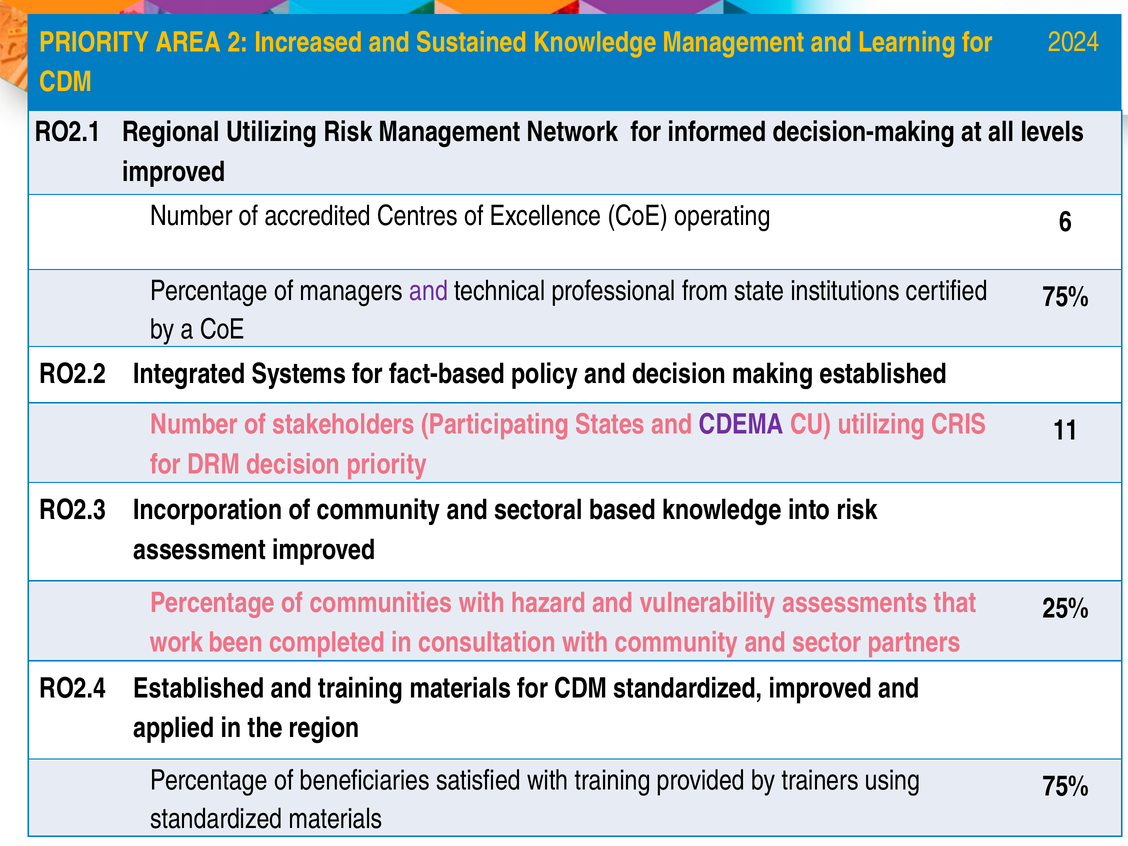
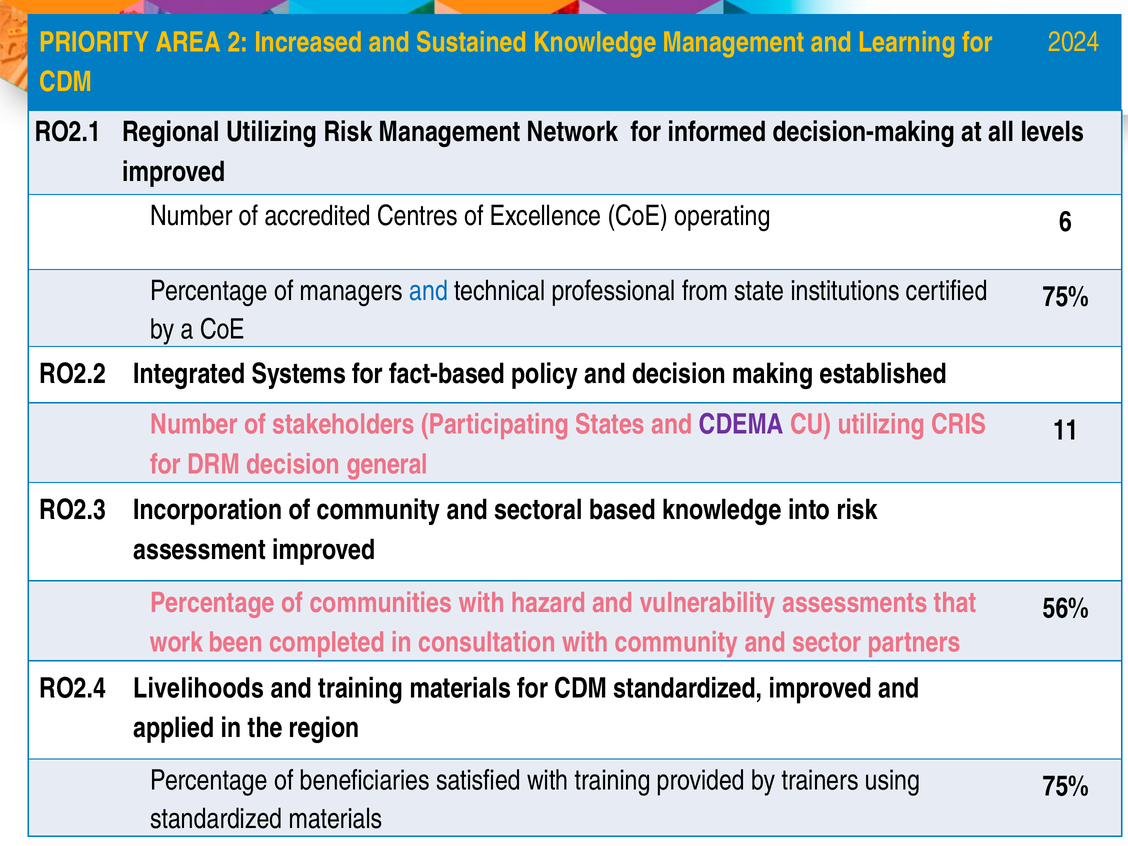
and colour: purple -> blue (429, 291)
decision priority: priority -> general (387, 465)
25%: 25% -> 56% (1066, 608)
RO2.4 Established: Established -> Livelihoods (199, 688)
